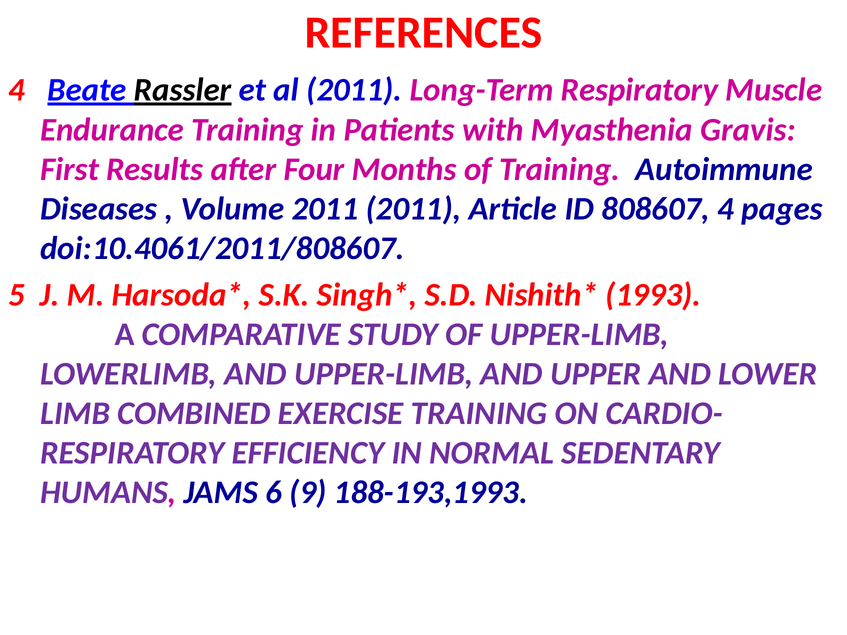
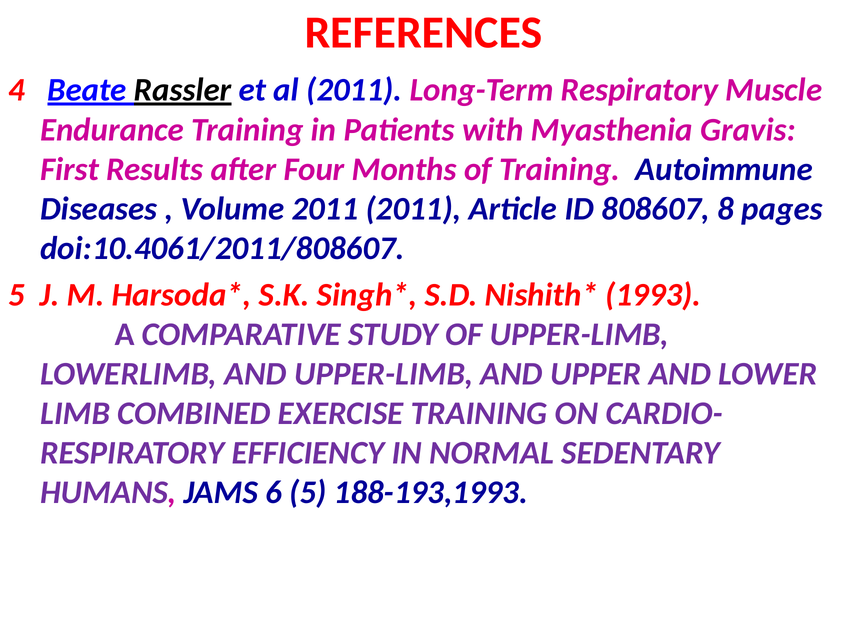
808607 4: 4 -> 8 (726, 209)
6 9: 9 -> 5 (308, 493)
